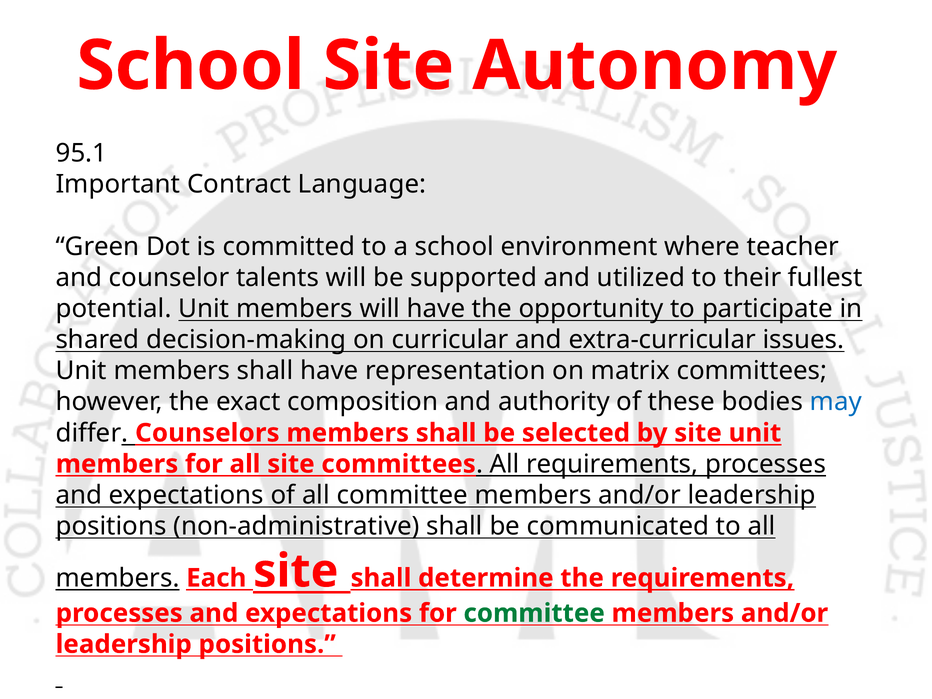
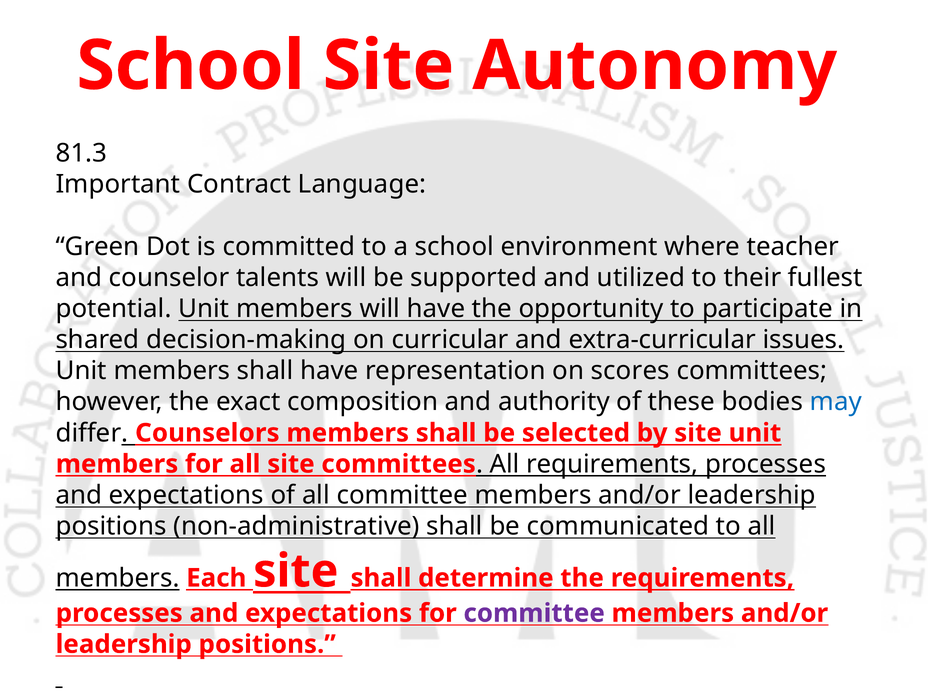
95.1: 95.1 -> 81.3 (81, 153)
matrix: matrix -> scores (630, 371)
committee colour: green -> purple (534, 613)
